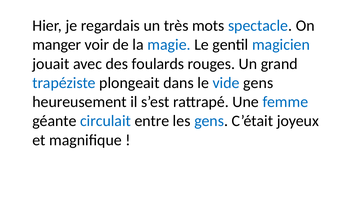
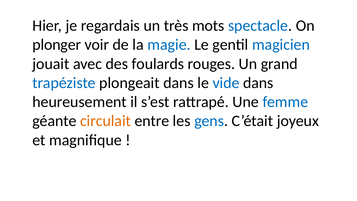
manger: manger -> plonger (57, 45)
vide gens: gens -> dans (258, 83)
circulait colour: blue -> orange (105, 121)
